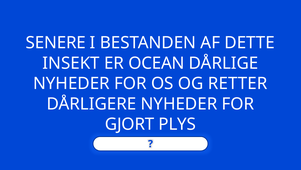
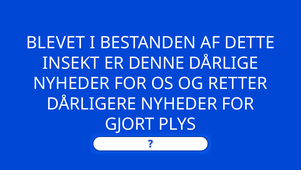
SENERE: SENERE -> BLEVET (56, 43)
OCEAN: OCEAN -> DENNE (156, 63)
